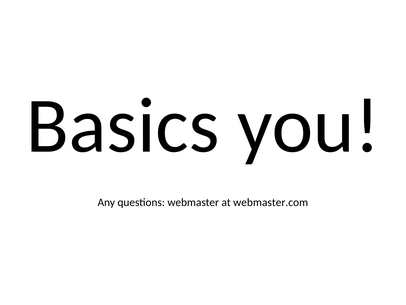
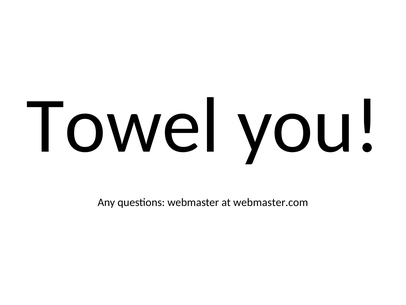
Basics: Basics -> Towel (123, 126)
